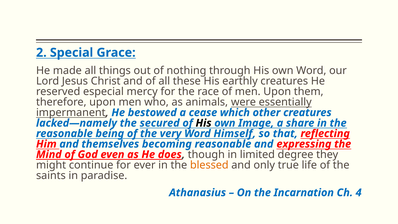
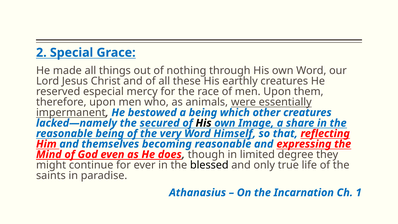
a cease: cease -> being (203, 113)
blessed colour: orange -> black (209, 165)
4: 4 -> 1 (359, 193)
